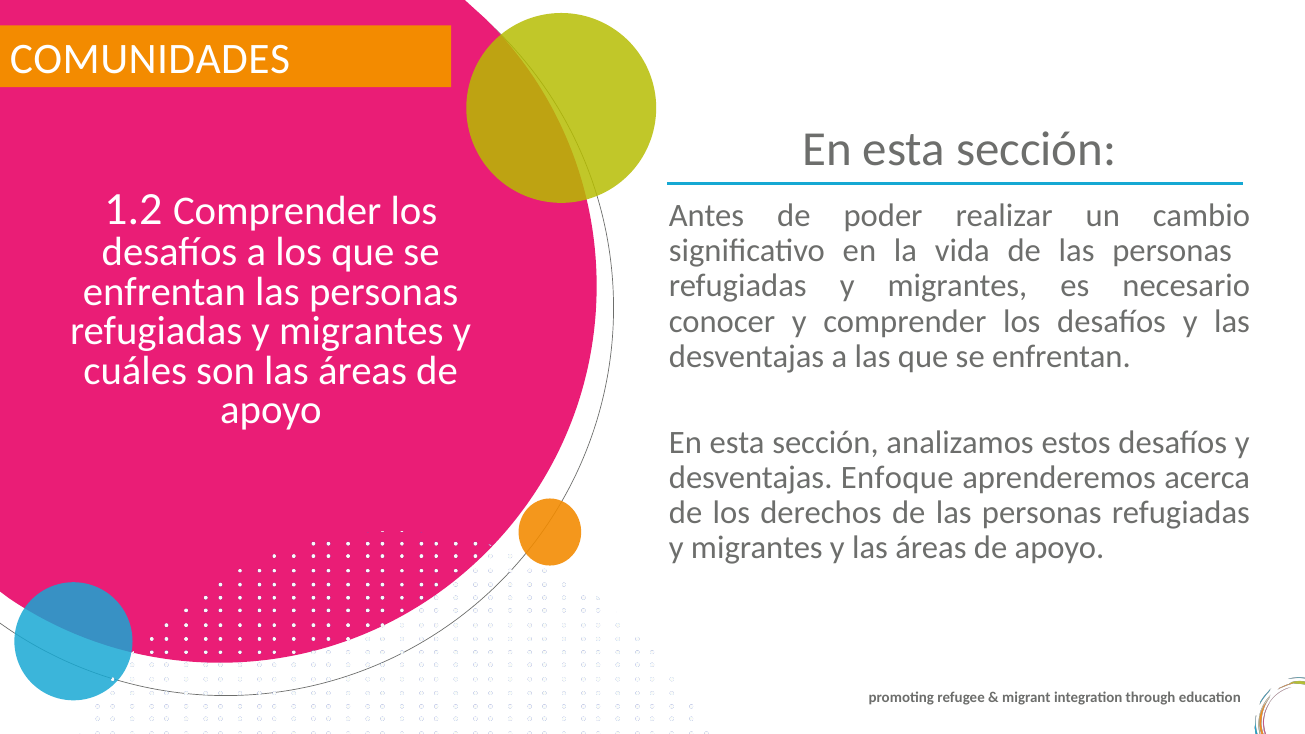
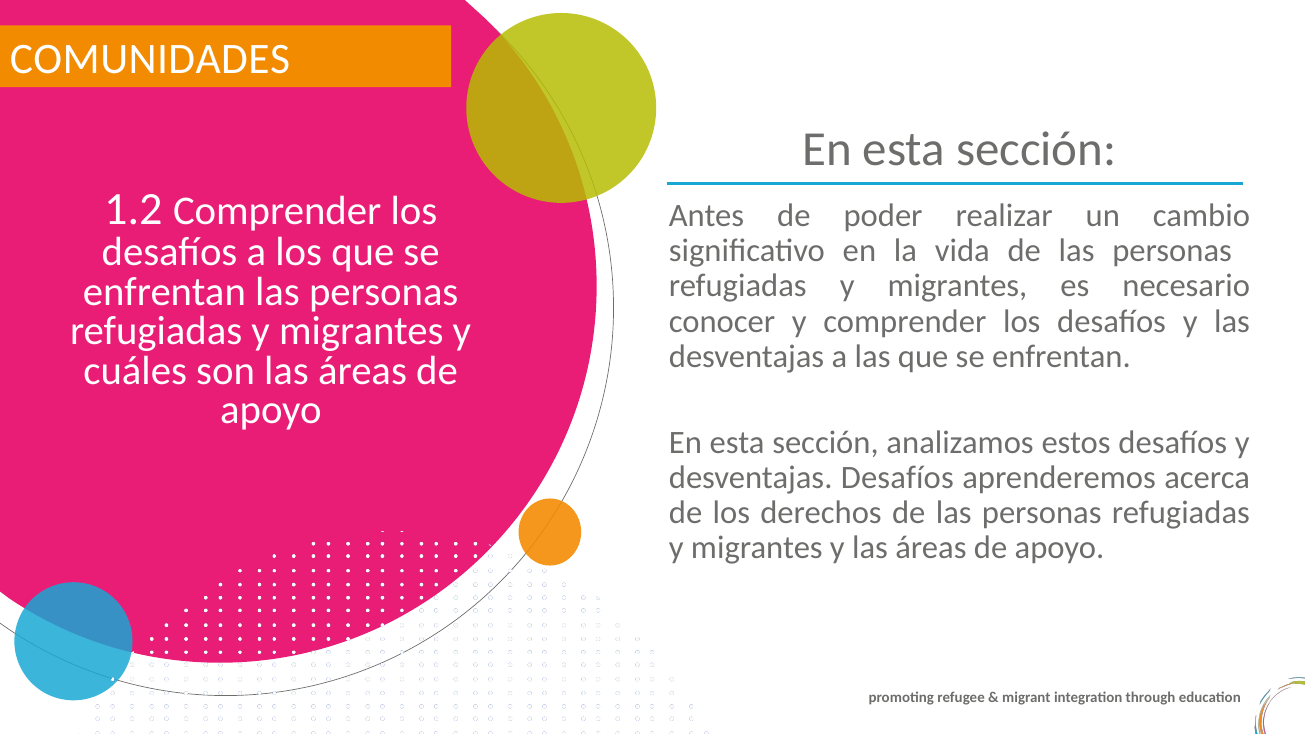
desventajas Enfoque: Enfoque -> Desafíos (897, 478)
